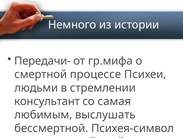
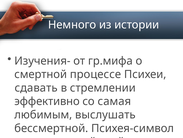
Передачи-: Передачи- -> Изучения- (42, 61)
людьми: людьми -> сдавать (36, 87)
консультант: консультант -> эффективно (47, 101)
